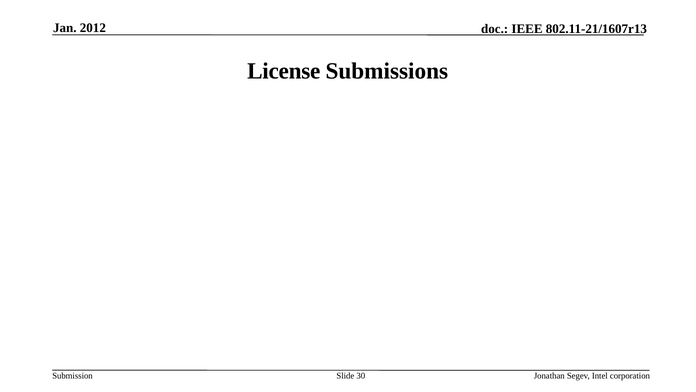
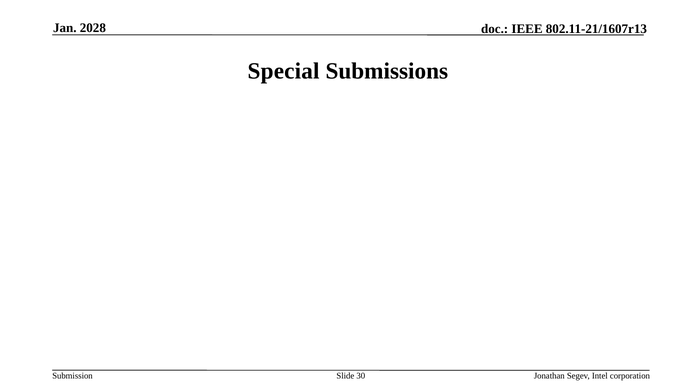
2012: 2012 -> 2028 (93, 28)
License: License -> Special (284, 71)
